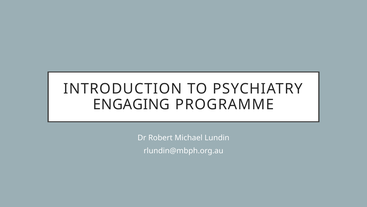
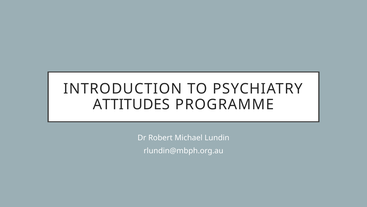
ENGAGING: ENGAGING -> ATTITUDES (131, 104)
